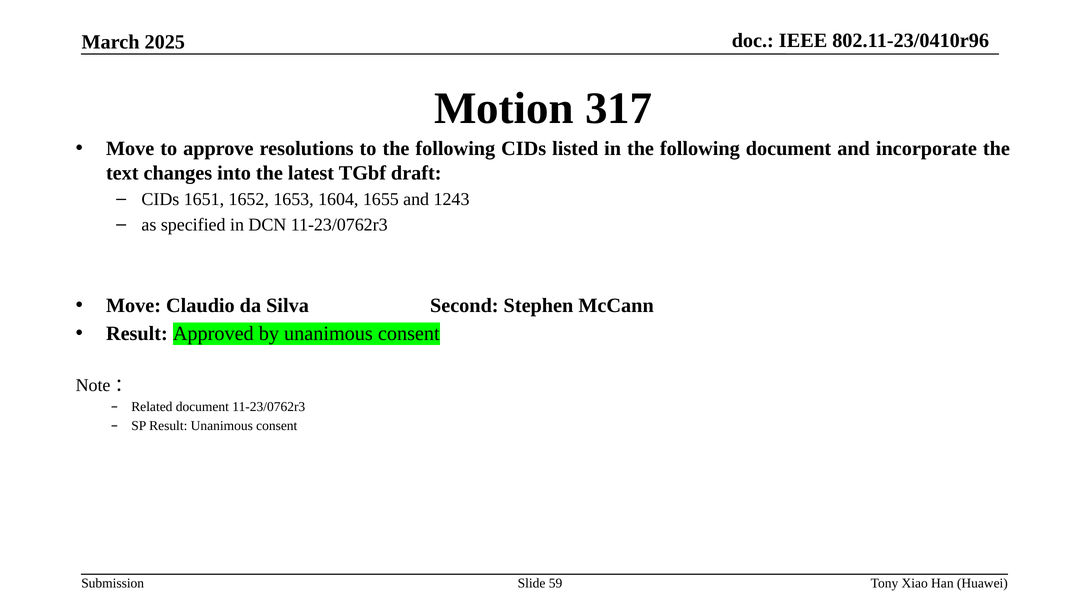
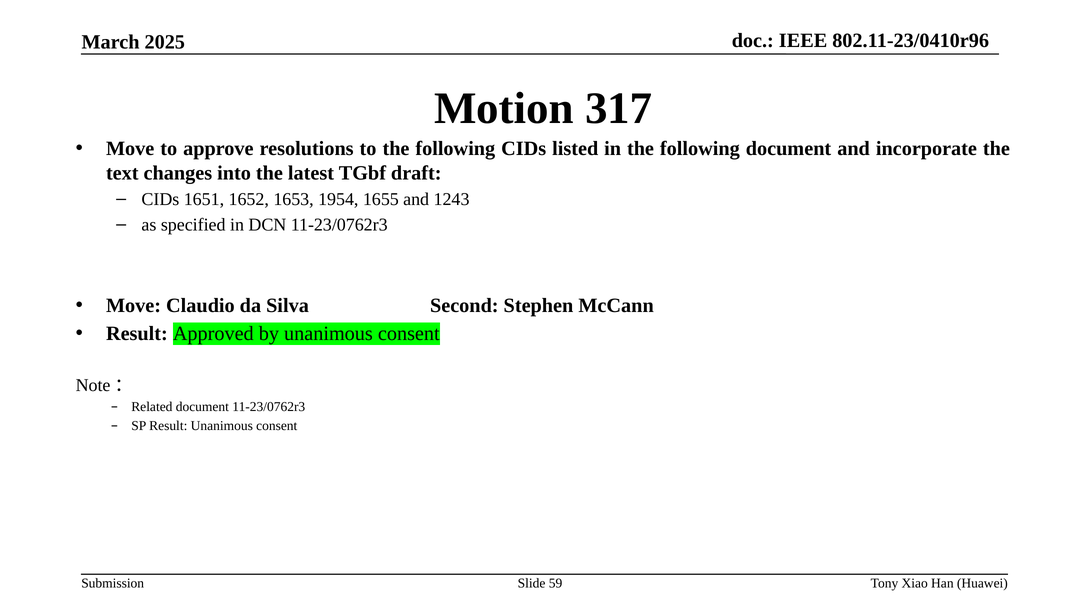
1604: 1604 -> 1954 (338, 199)
